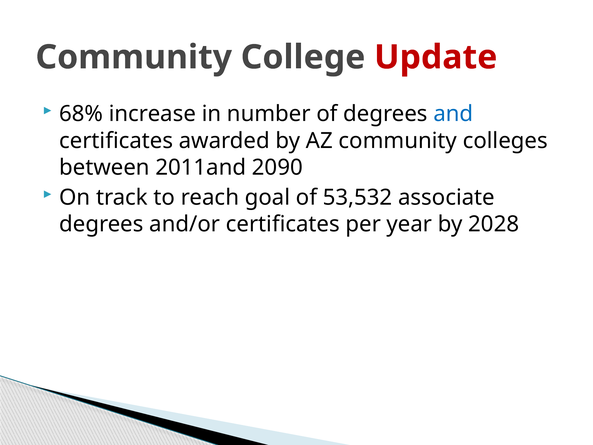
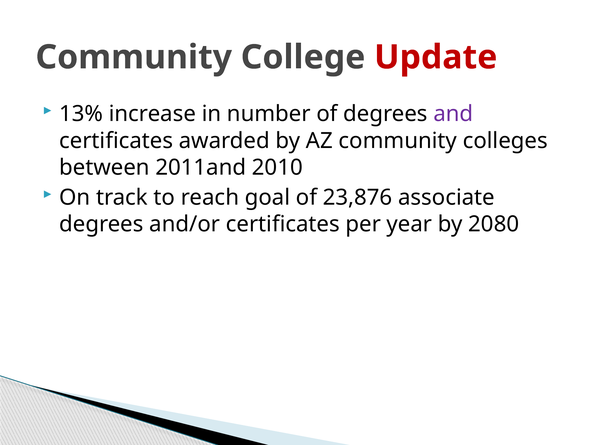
68%: 68% -> 13% (81, 114)
and colour: blue -> purple (453, 114)
2090: 2090 -> 2010 (277, 167)
53,532: 53,532 -> 23,876 (358, 197)
2028: 2028 -> 2080 (494, 224)
